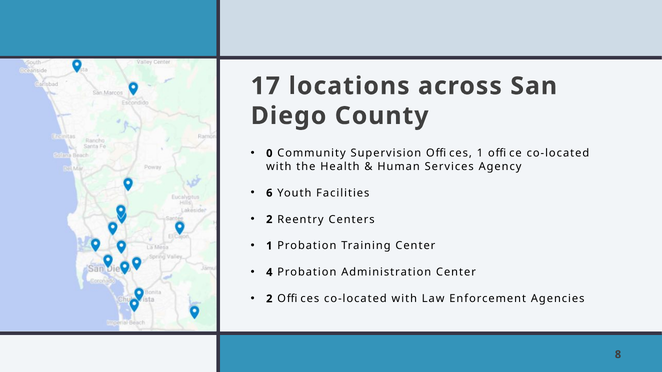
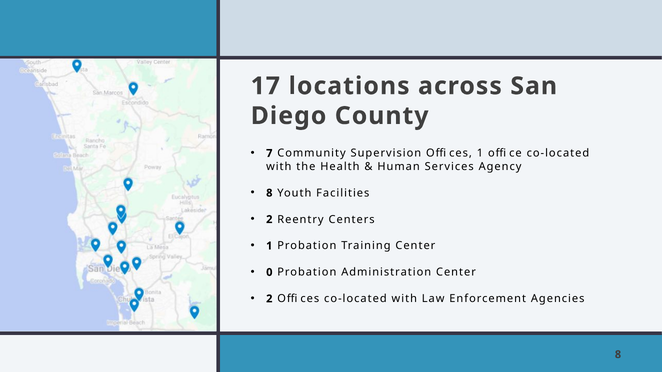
0: 0 -> 7 (269, 153)
6: 6 -> 8 (269, 193)
4: 4 -> 0 (269, 273)
